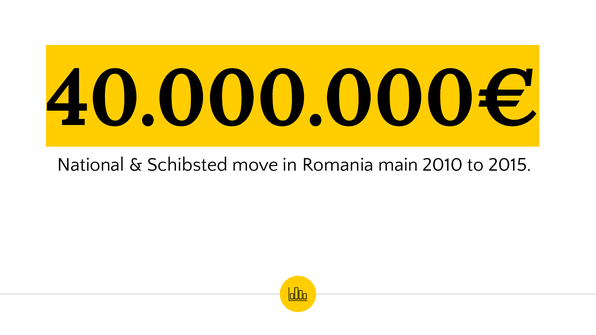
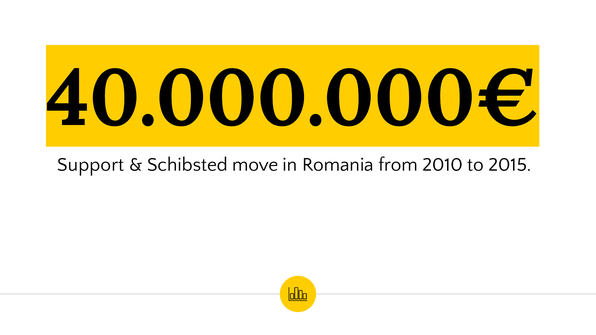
National: National -> Support (91, 165)
main: main -> from (398, 165)
